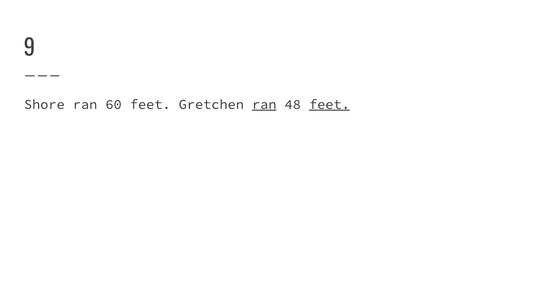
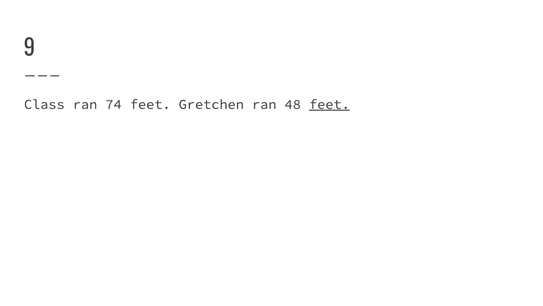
Shore: Shore -> Class (44, 104)
60: 60 -> 74 (114, 104)
ran underline: present -> none (264, 104)
